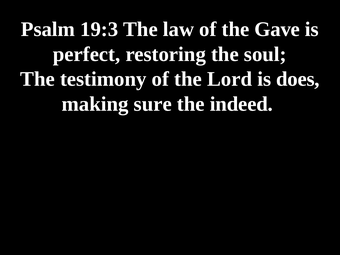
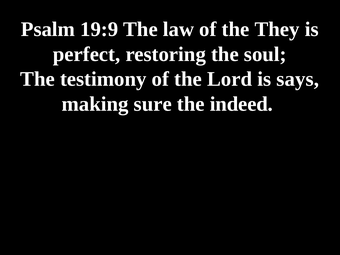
19:3: 19:3 -> 19:9 (99, 29)
Gave: Gave -> They (277, 29)
does: does -> says (298, 79)
